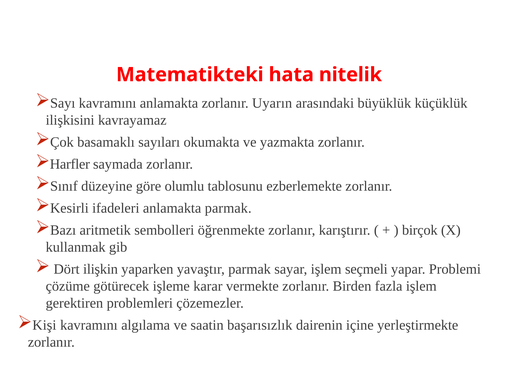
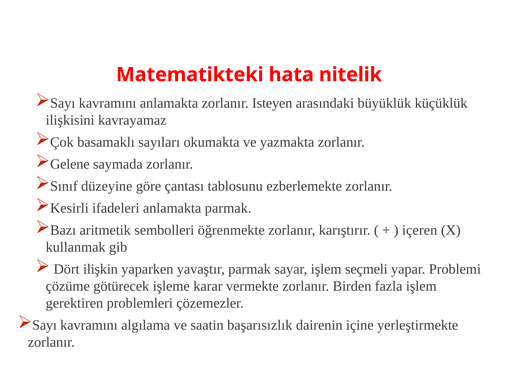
Uyarın: Uyarın -> Isteyen (272, 103)
Harfler: Harfler -> Gelene (70, 164)
olumlu: olumlu -> çantası (184, 186)
birçok: birçok -> içeren (420, 230)
Kişi: Kişi -> Sayı (45, 325)
